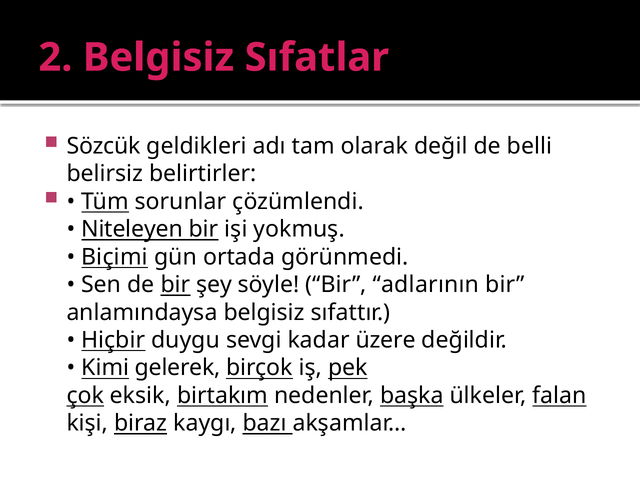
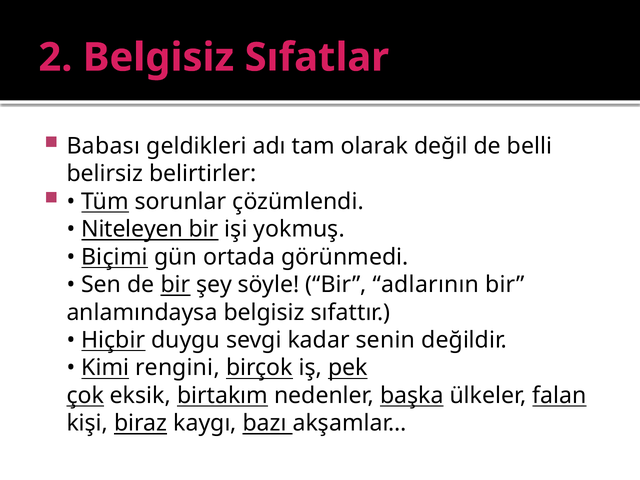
Sözcük: Sözcük -> Babası (103, 146)
üzere: üzere -> senin (385, 340)
gelerek: gelerek -> rengini (177, 368)
